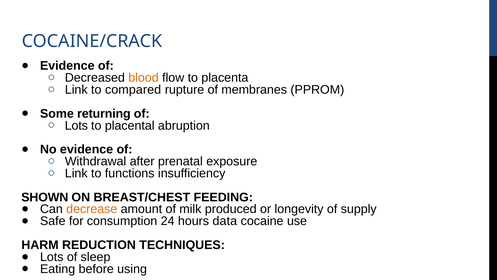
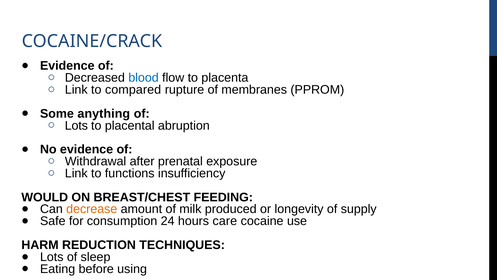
blood colour: orange -> blue (144, 78)
returning: returning -> anything (104, 113)
SHOWN: SHOWN -> WOULD (45, 197)
data: data -> care (225, 221)
